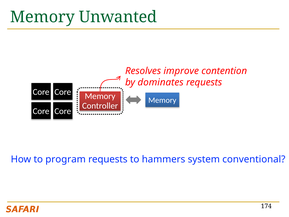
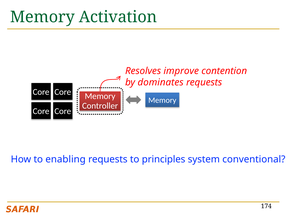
Unwanted: Unwanted -> Activation (118, 17)
program: program -> enabling (66, 159)
hammers: hammers -> principles (164, 159)
